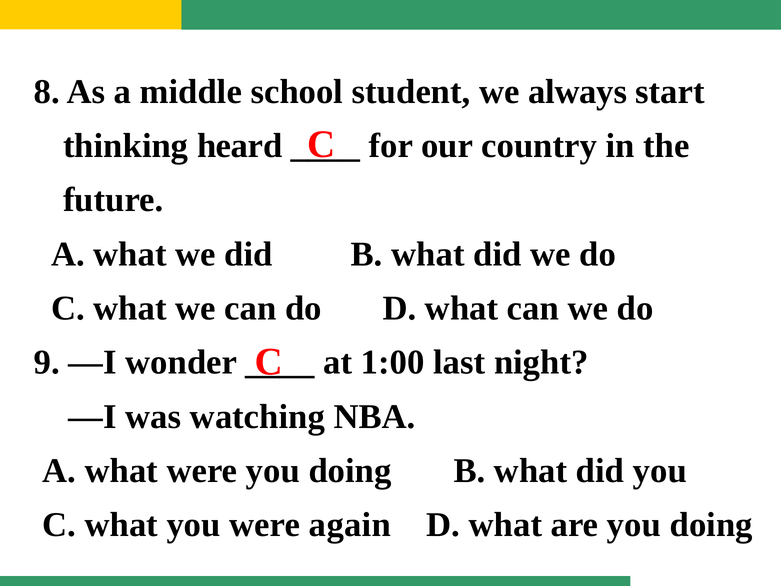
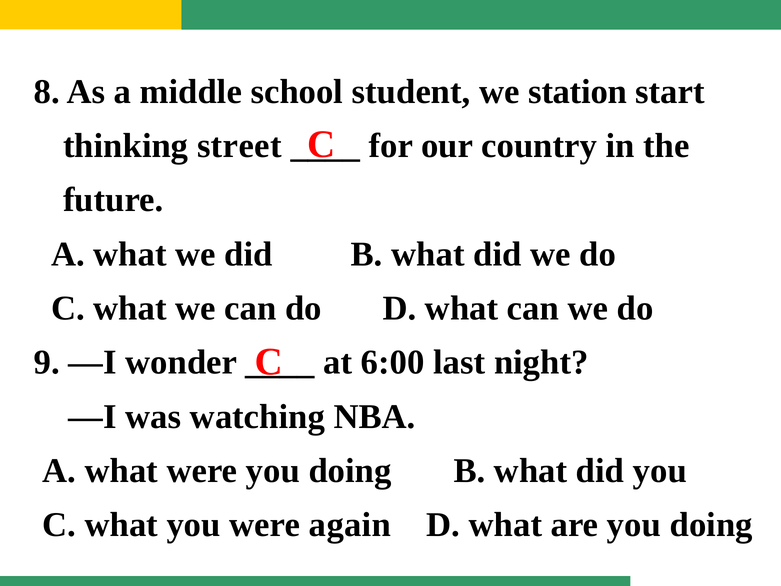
always: always -> station (578, 92)
heard: heard -> street (239, 146)
1:00: 1:00 -> 6:00 (393, 362)
